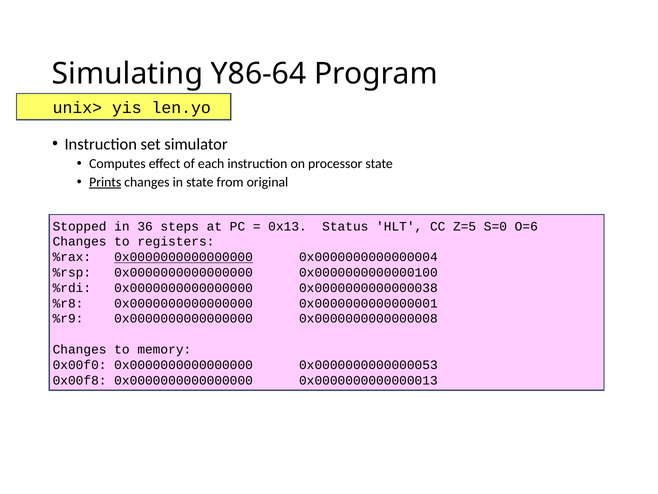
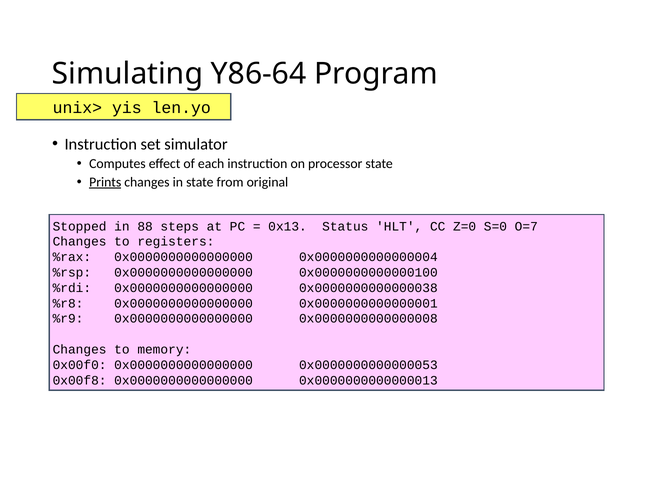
36: 36 -> 88 (145, 226)
Z=5: Z=5 -> Z=0 (465, 226)
O=6: O=6 -> O=7 (526, 226)
0x0000000000000000 underline: present -> none (184, 257)
